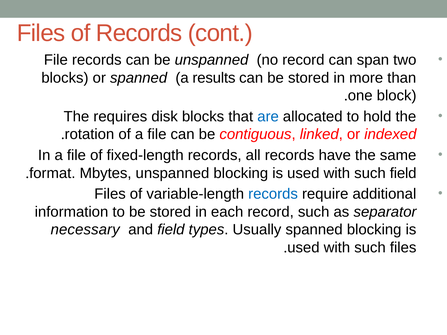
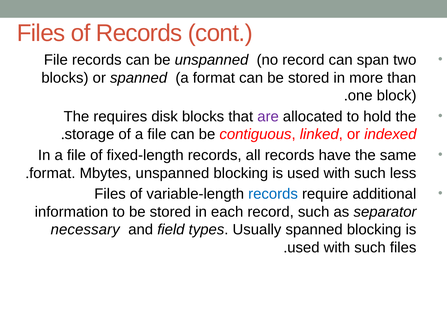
a results: results -> format (214, 78)
are colour: blue -> purple (268, 117)
rotation: rotation -> storage (89, 135)
such field: field -> less (403, 173)
